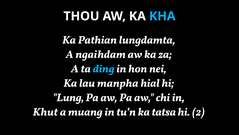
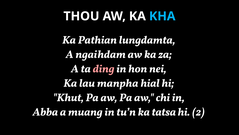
ding colour: light blue -> pink (104, 68)
Lung: Lung -> Khut (68, 97)
Khut: Khut -> Abba (45, 111)
